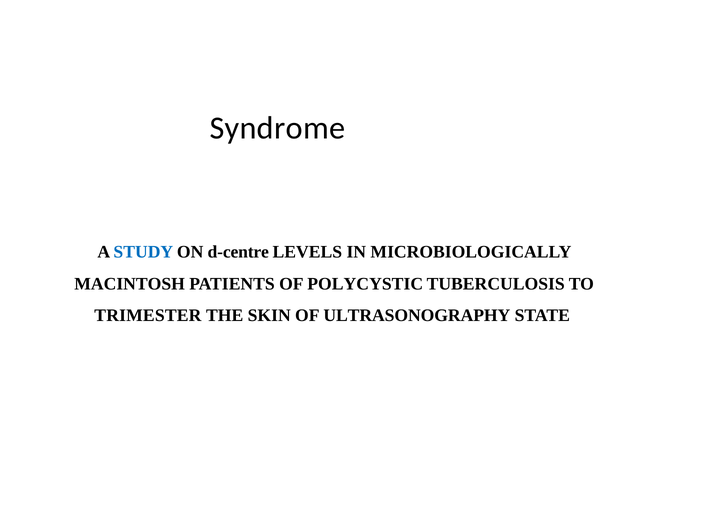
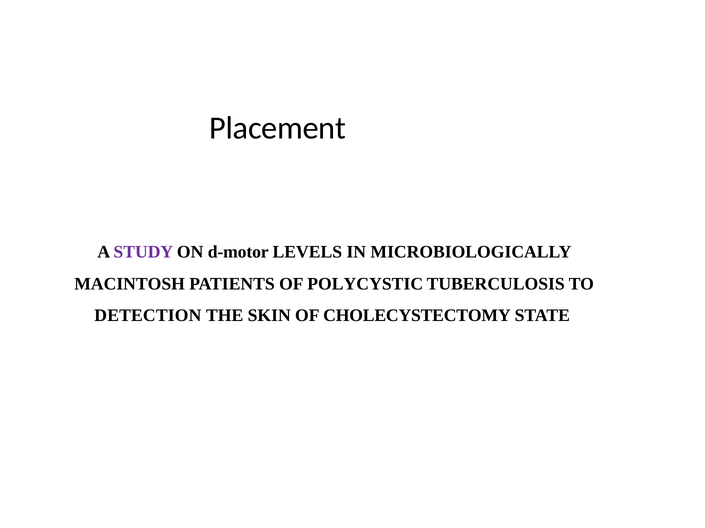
Syndrome: Syndrome -> Placement (278, 128)
STUDY colour: blue -> purple (143, 252)
d-centre: d-centre -> d-motor (238, 252)
TRIMESTER: TRIMESTER -> DETECTION (148, 316)
ULTRASONOGRAPHY: ULTRASONOGRAPHY -> CHOLECYSTECTOMY (417, 316)
